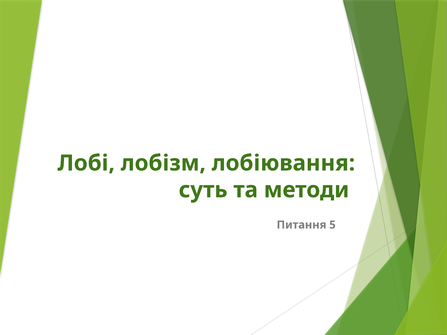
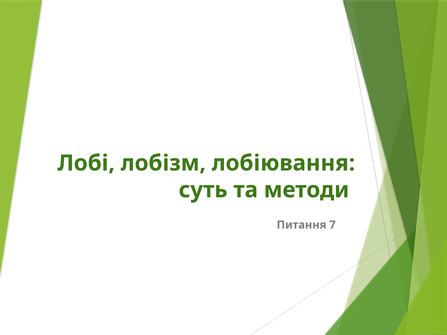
5: 5 -> 7 (332, 225)
